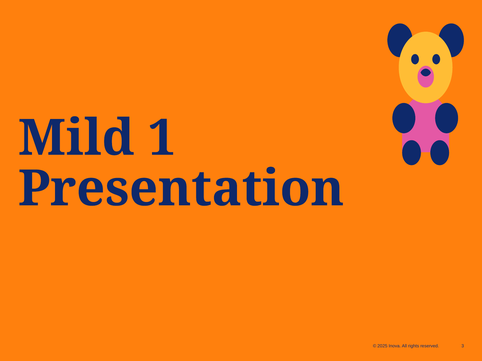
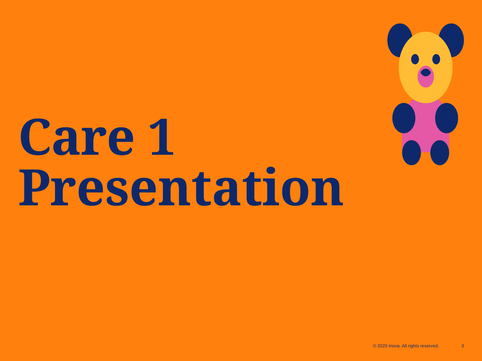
Mild: Mild -> Care (77, 138)
